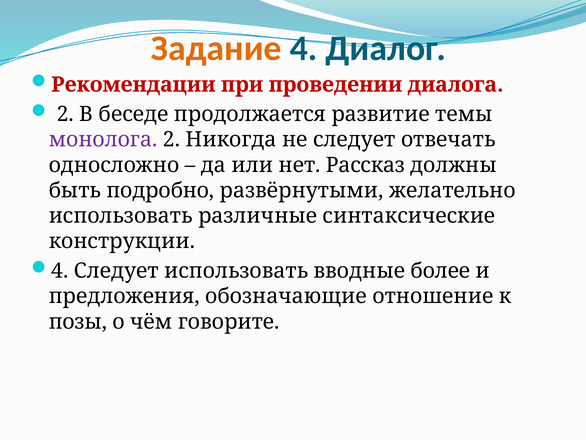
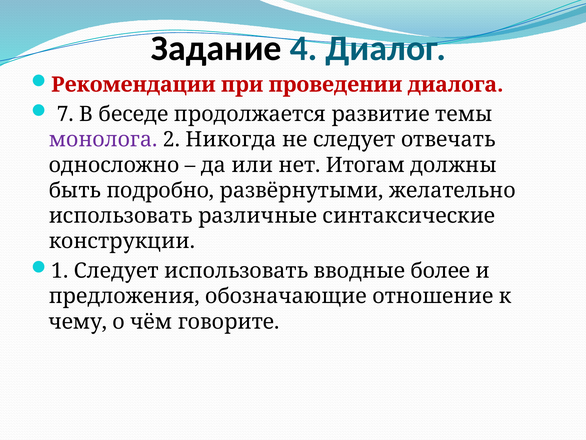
Задание colour: orange -> black (216, 48)
2: 2 -> 7 (65, 114)
Рассказ: Рассказ -> Итогам (365, 165)
4: 4 -> 1 (60, 271)
позы: позы -> чему (78, 321)
